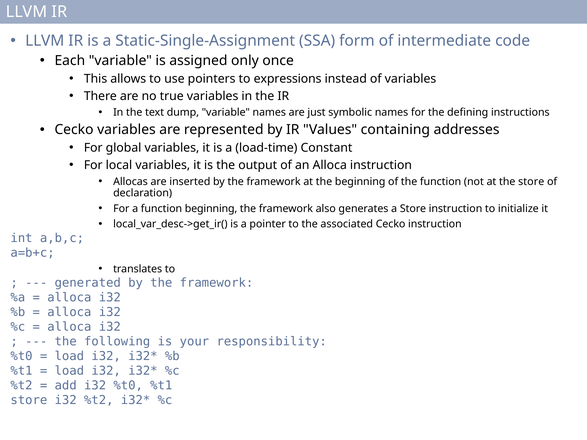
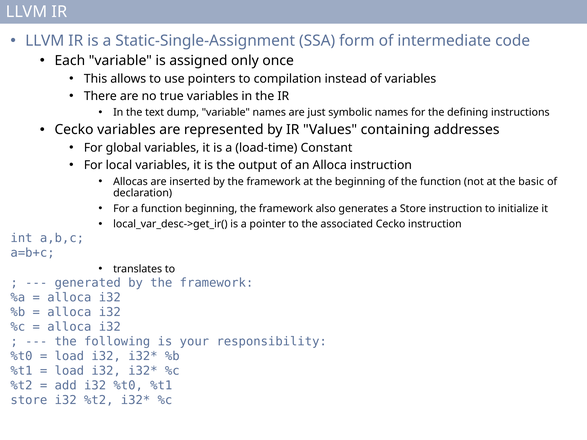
expressions: expressions -> compilation (288, 79)
the store: store -> basic (531, 182)
